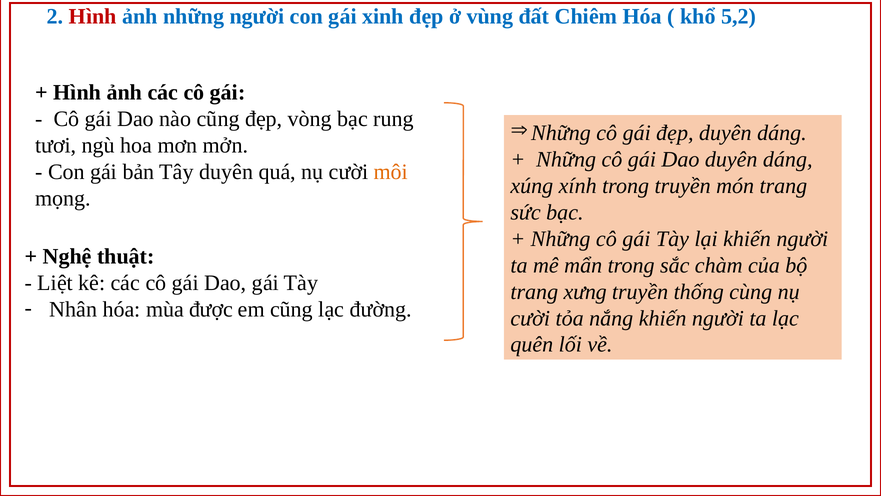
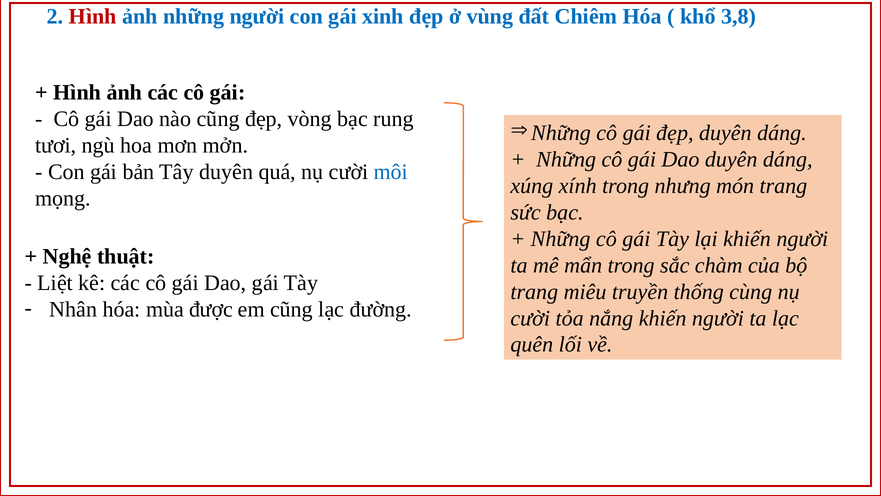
5,2: 5,2 -> 3,8 (739, 16)
môi colour: orange -> blue (391, 172)
trong truyền: truyền -> nhưng (683, 186)
xưng: xưng -> miêu (585, 292)
